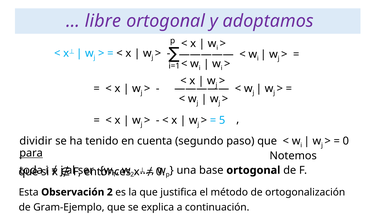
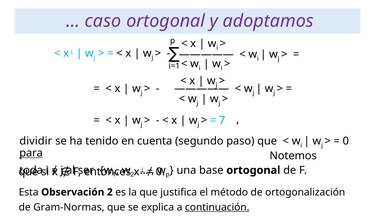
libre: libre -> caso (103, 21)
5: 5 -> 7 (222, 121)
Gram-Ejemplo: Gram-Ejemplo -> Gram-Normas (69, 208)
continuación underline: none -> present (217, 208)
